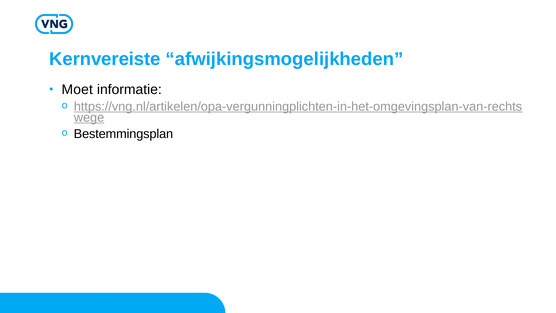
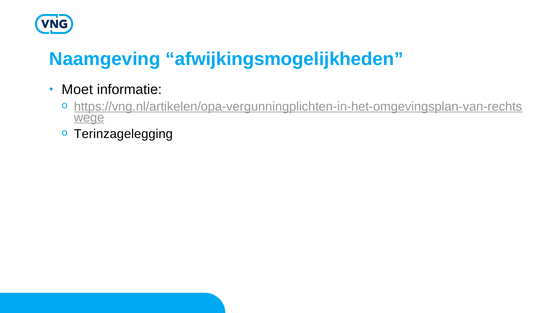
Kernvereiste: Kernvereiste -> Naamgeving (105, 59)
Bestemmingsplan: Bestemmingsplan -> Terinzagelegging (123, 134)
